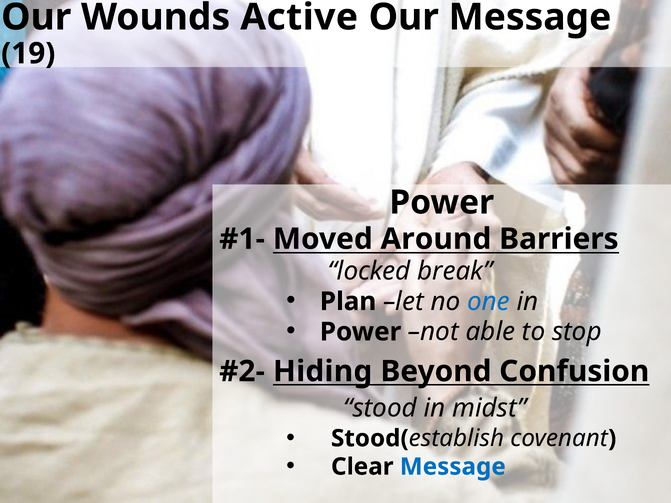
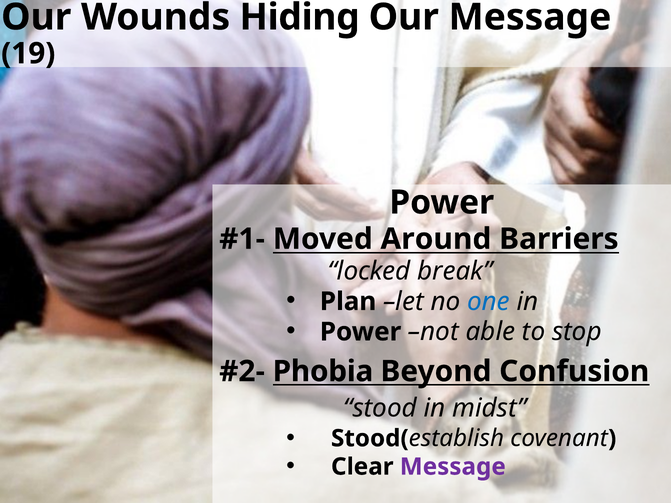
Active: Active -> Hiding (300, 17)
Hiding: Hiding -> Phobia (323, 372)
Message colour: blue -> purple (453, 467)
